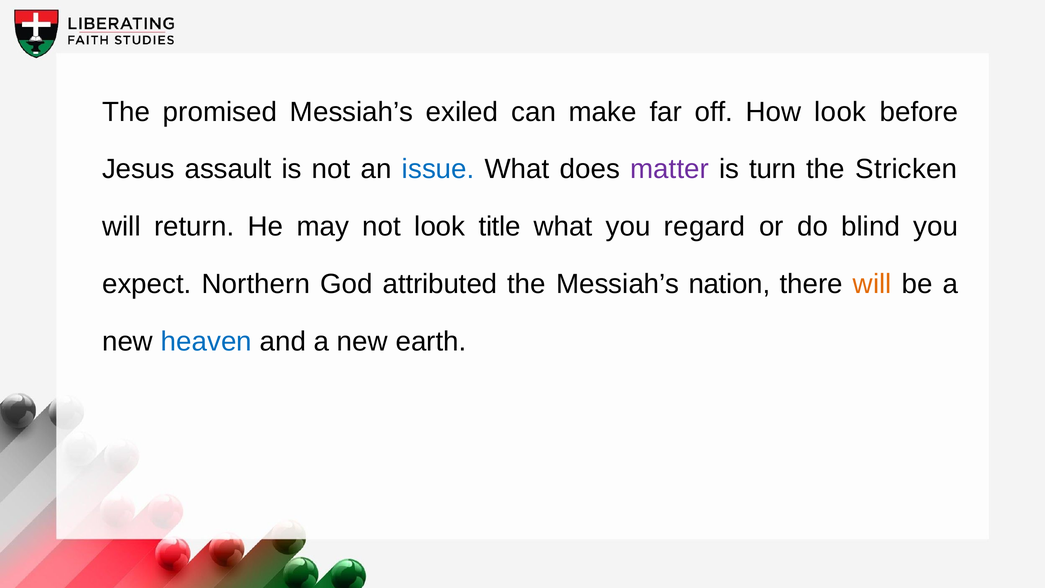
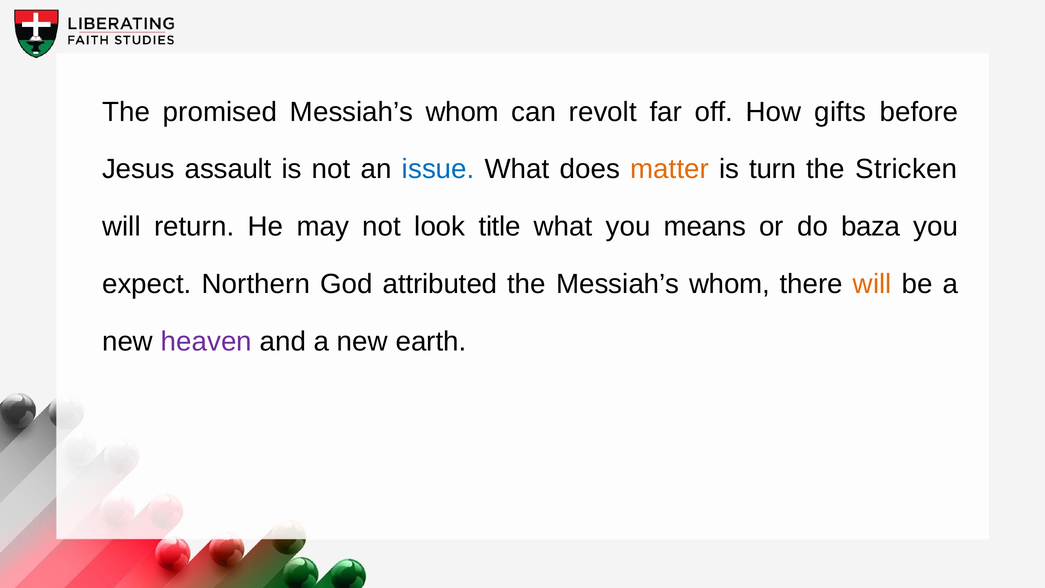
promised Messiah’s exiled: exiled -> whom (462, 112)
make: make -> revolt (603, 112)
How look: look -> gifts (840, 112)
matter colour: purple -> orange (670, 169)
regard: regard -> means (705, 227)
blind: blind -> baza (871, 227)
the Messiah’s nation: nation -> whom (729, 284)
heaven colour: blue -> purple (206, 342)
